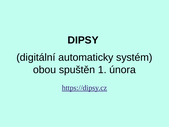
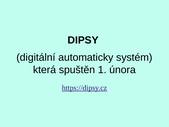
obou: obou -> která (45, 70)
